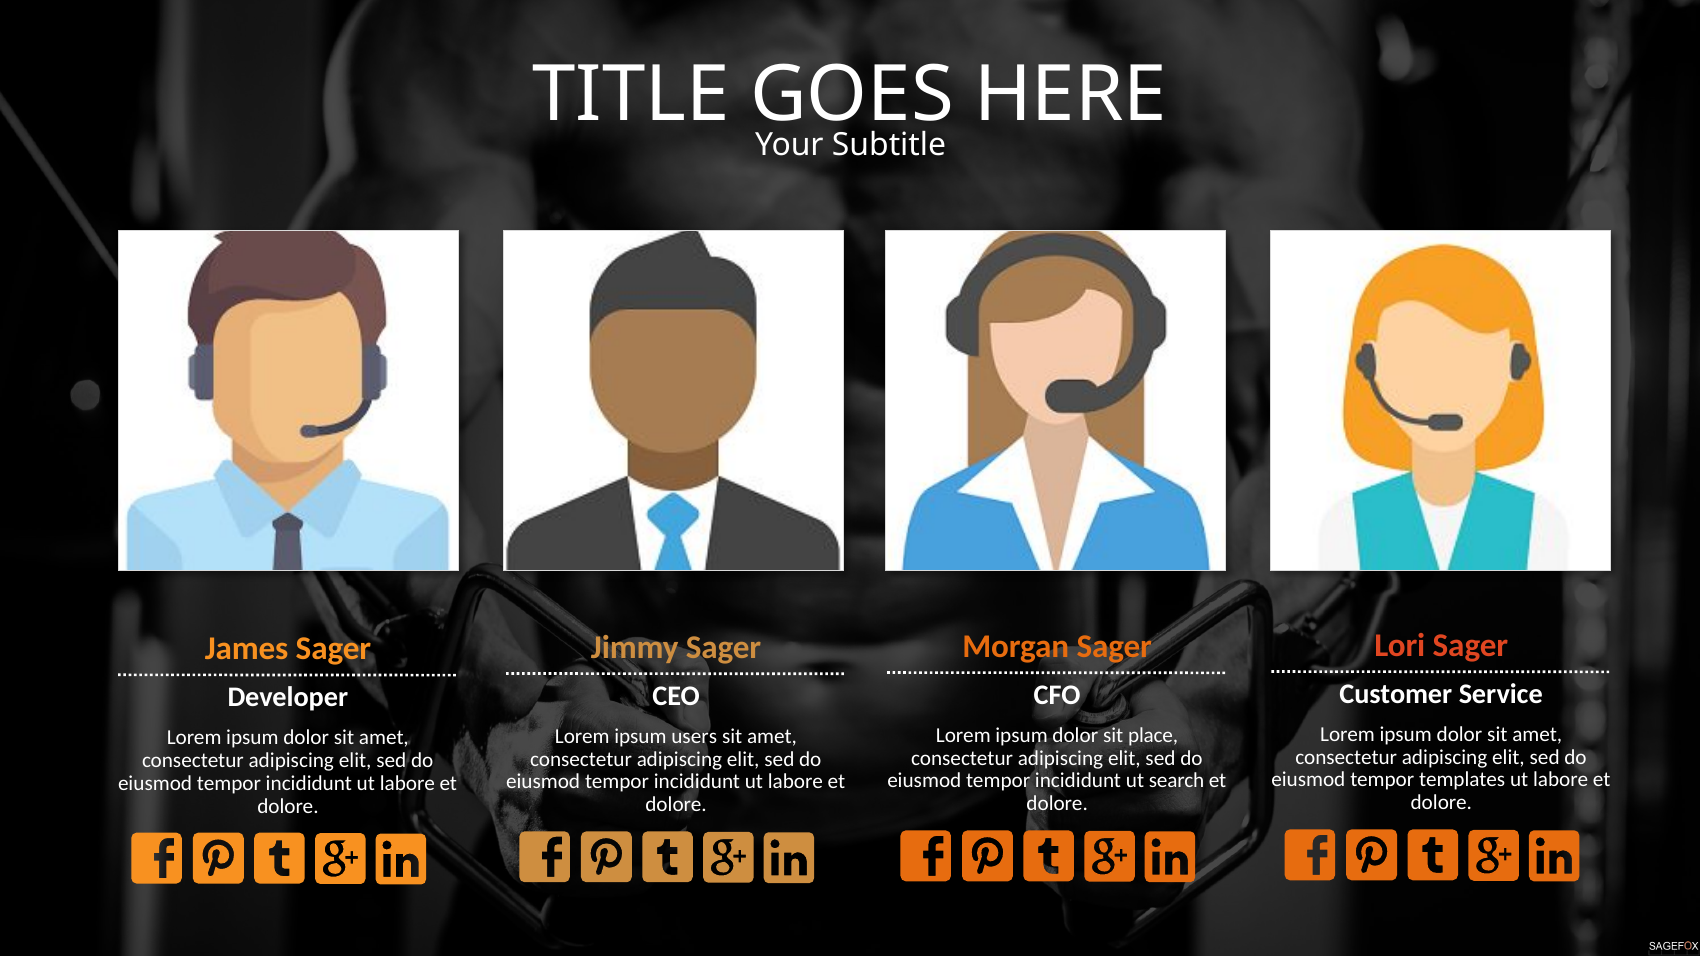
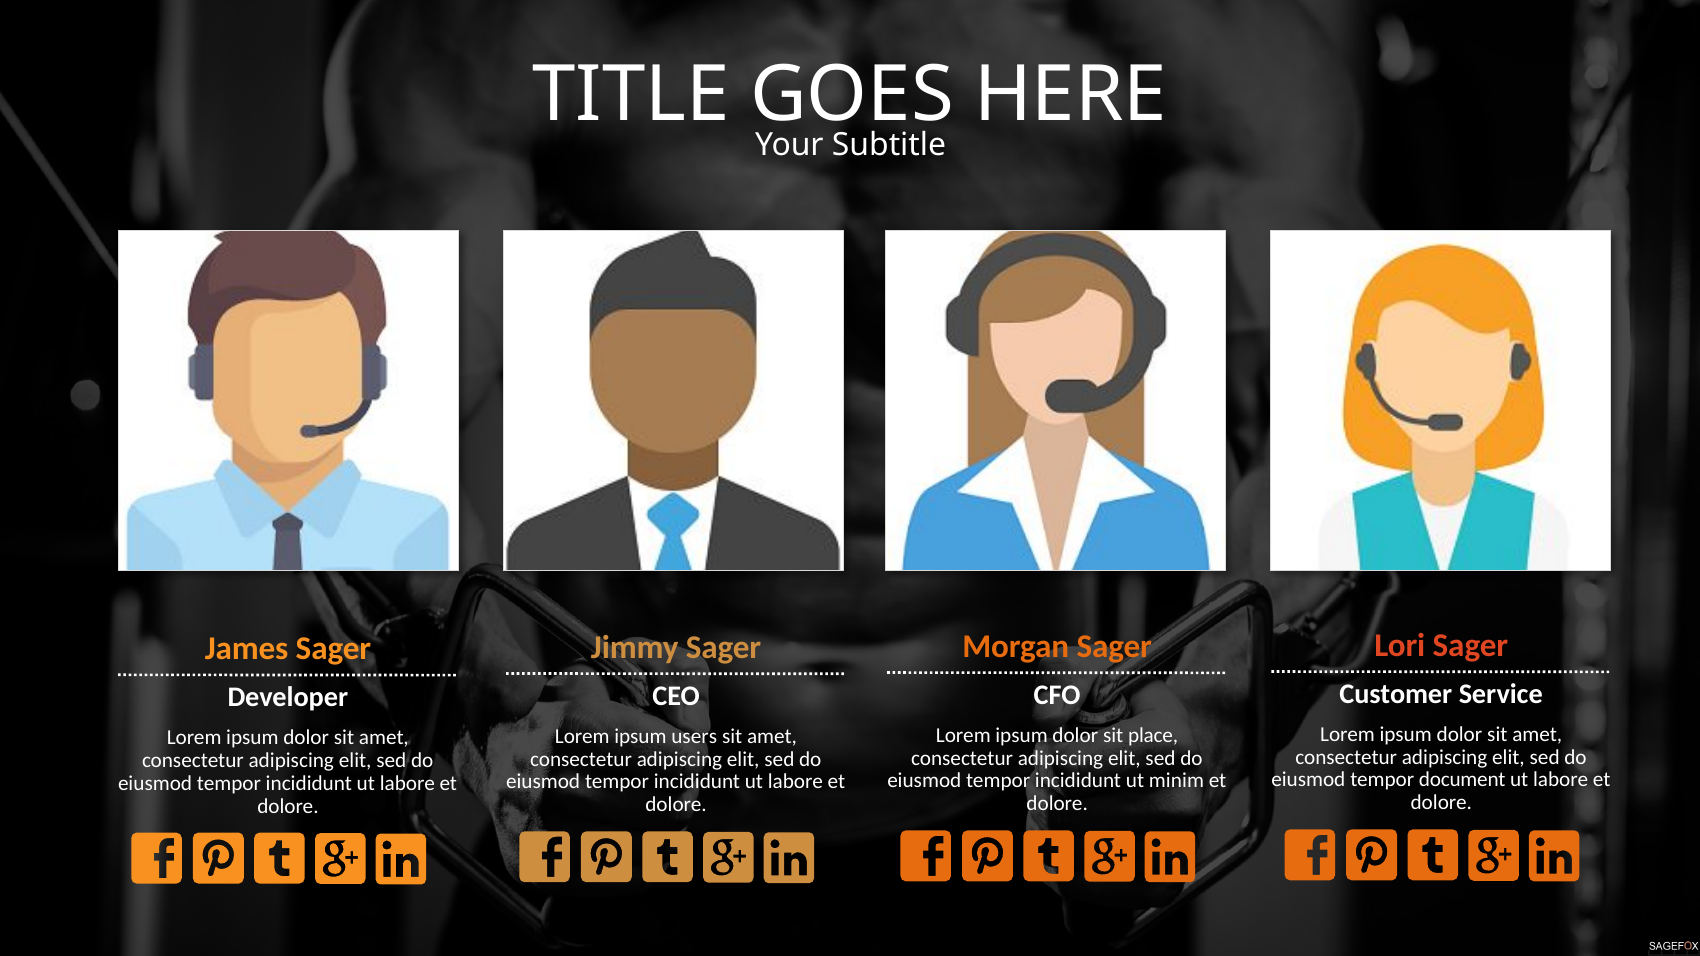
templates: templates -> document (1462, 780)
search: search -> minim (1176, 781)
